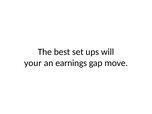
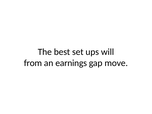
your: your -> from (33, 63)
